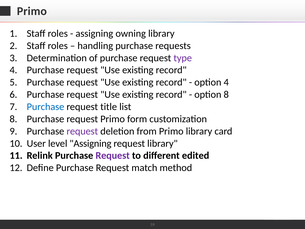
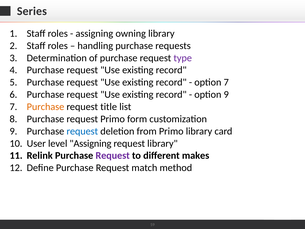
Primo: Primo -> Series (32, 11)
option 4: 4 -> 7 (226, 82)
option 8: 8 -> 9 (226, 94)
Purchase colour: blue -> orange (45, 107)
request colour: purple -> blue (82, 131)
edited: edited -> makes (196, 155)
